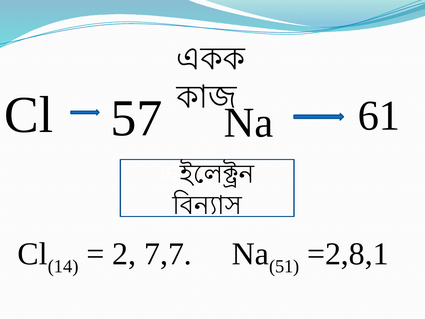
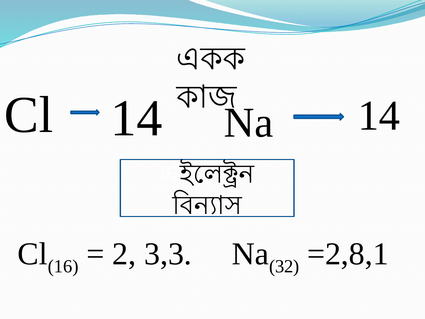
Cl 57: 57 -> 14 (136, 118)
Na 61: 61 -> 14 (379, 116)
14: 14 -> 16 (63, 266)
7,7: 7,7 -> 3,3 (168, 254)
51: 51 -> 32 (284, 266)
